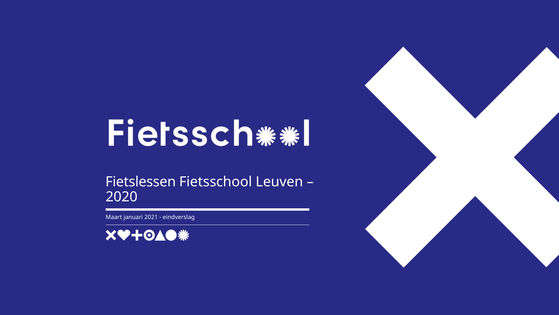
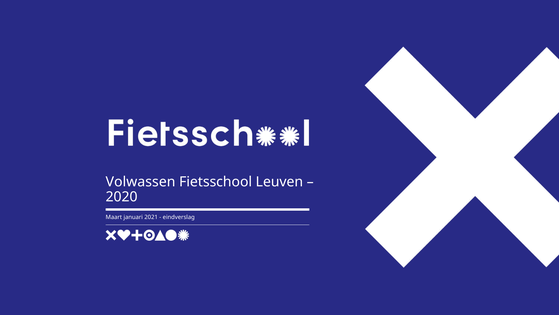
Fietslessen: Fietslessen -> Volwassen (141, 182)
